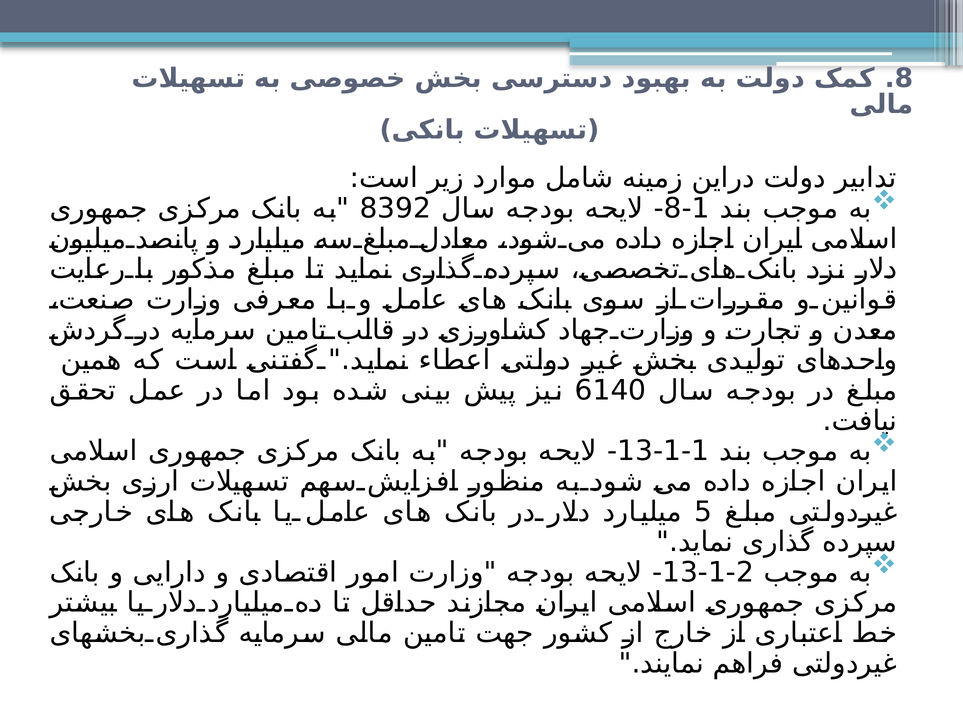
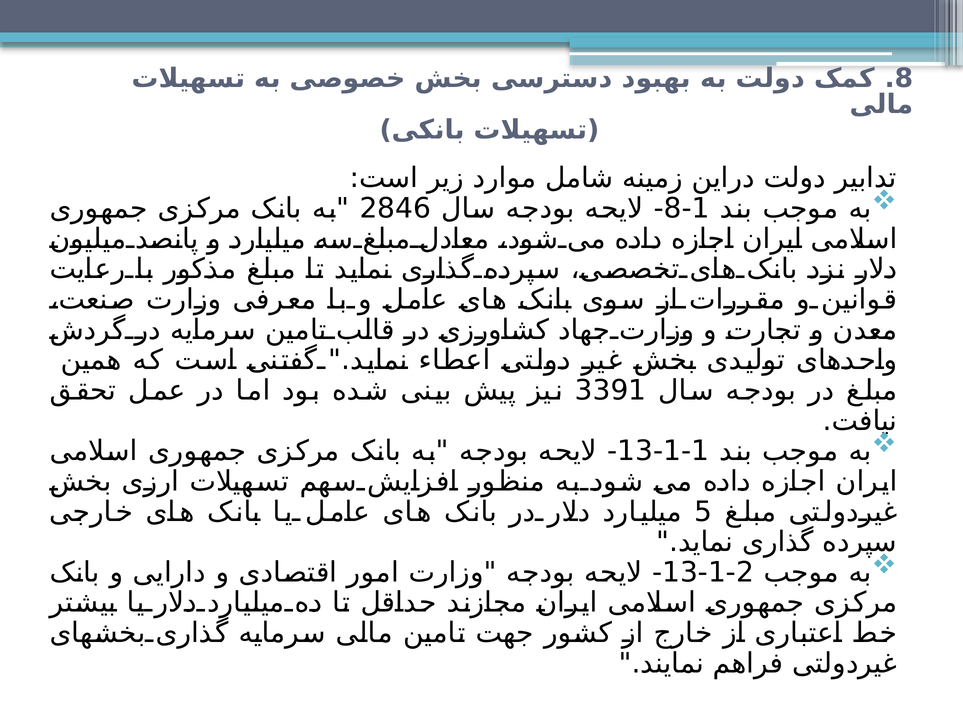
8392: 8392 -> 2846 (395, 209)
6140: 6140 -> 3391 (611, 391)
